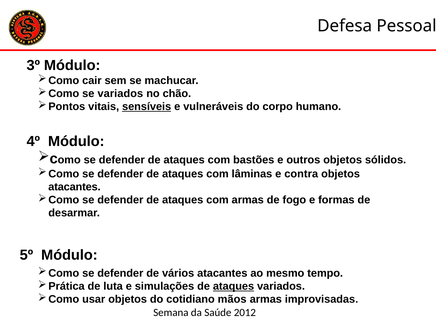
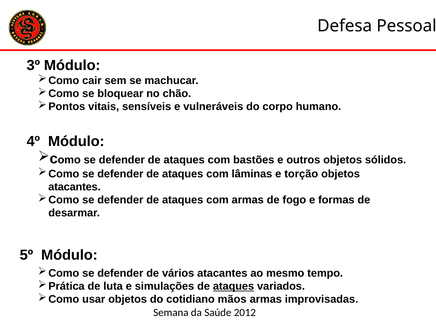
se variados: variados -> bloquear (120, 94)
sensíveis underline: present -> none (147, 107)
contra: contra -> torção (301, 174)
